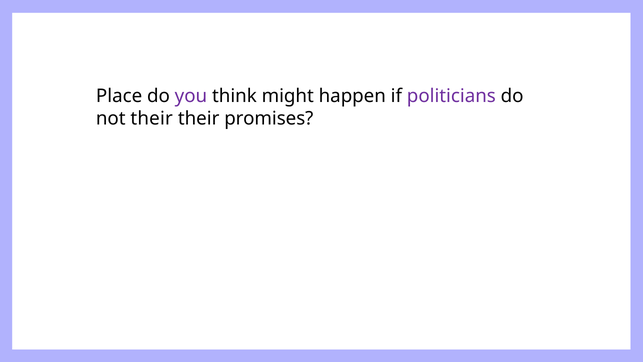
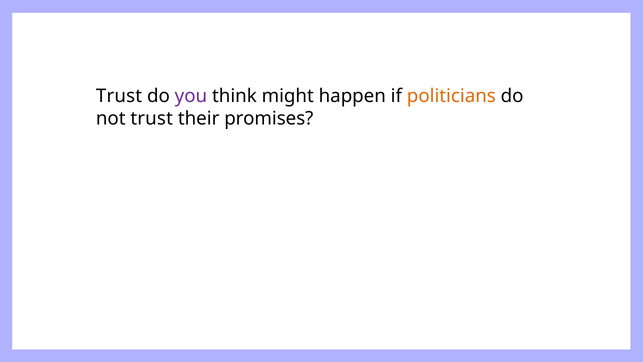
Place: Place -> Trust (119, 96)
politicians colour: purple -> orange (451, 96)
not their: their -> trust (152, 118)
